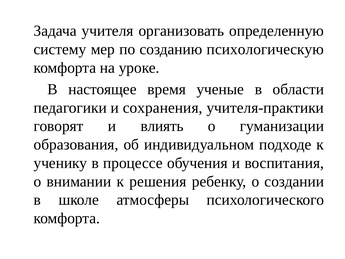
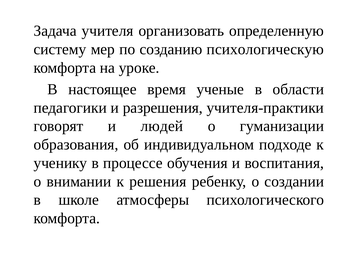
сохранения: сохранения -> разрешения (163, 108)
влиять: влиять -> людей (162, 126)
